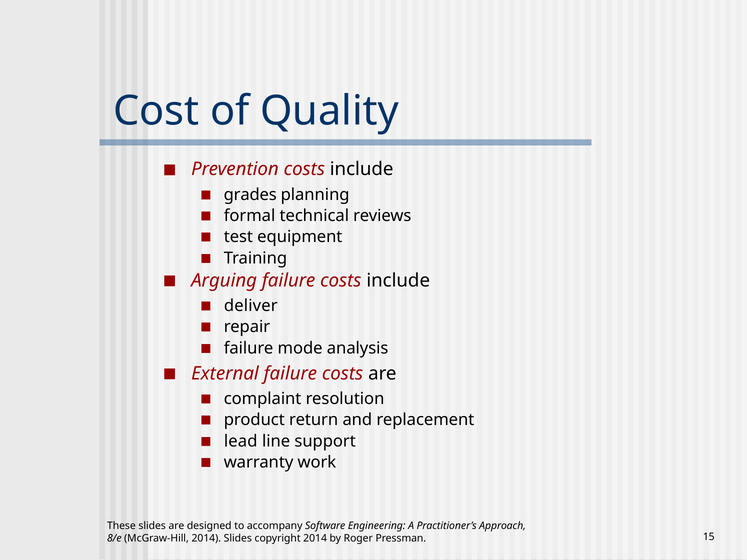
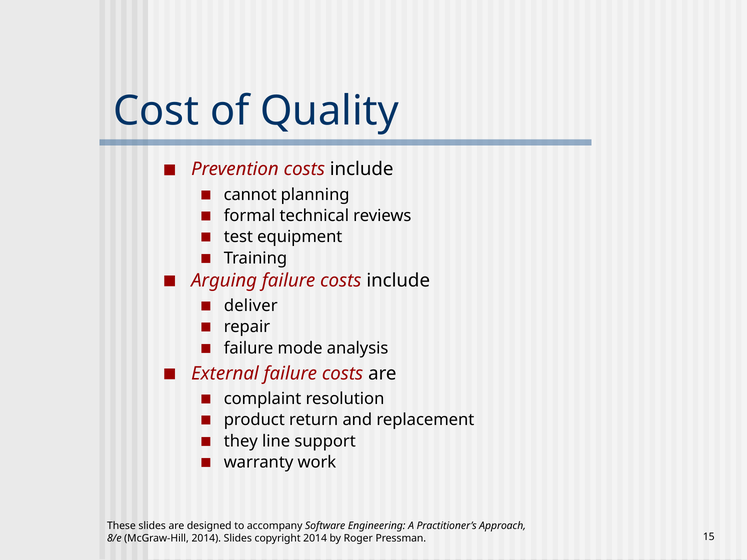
grades: grades -> cannot (250, 195)
lead: lead -> they (241, 441)
